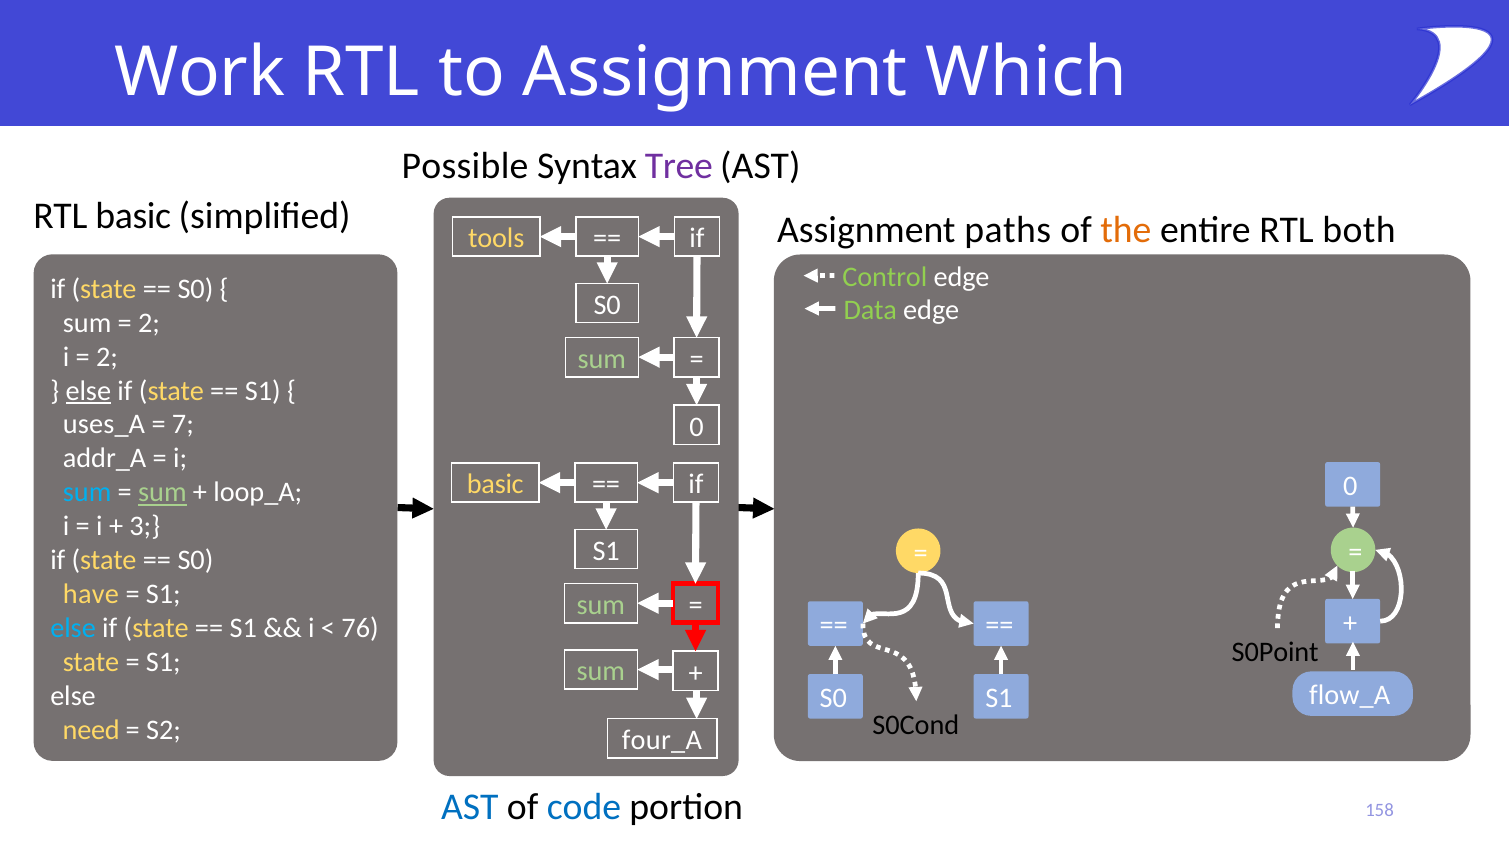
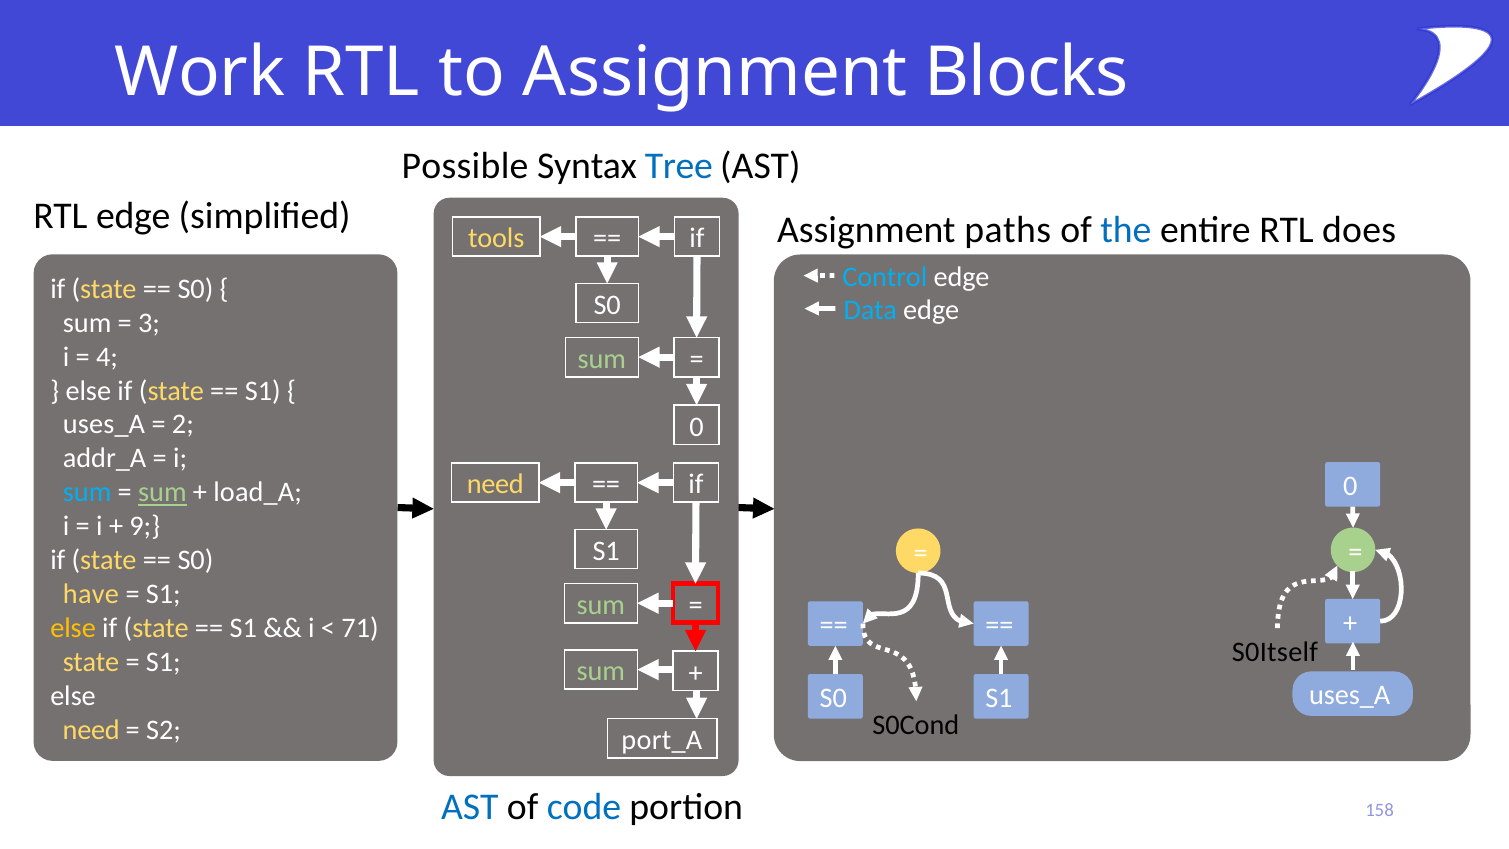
Which: Which -> Blocks (1027, 72)
Tree colour: purple -> blue (679, 166)
RTL basic: basic -> edge (133, 216)
the colour: orange -> blue (1126, 230)
both: both -> does (1359, 230)
Control colour: light green -> light blue (885, 278)
Data colour: light green -> light blue (870, 310)
2: 2 -> 3 (149, 323)
2: 2 -> 4 (107, 357)
else underline: present -> none (88, 391)
7: 7 -> 2 (183, 425)
basic: basic -> need (495, 485)
loop_A: loop_A -> load_A (258, 492)
3: 3 -> 9 (145, 526)
else colour: light blue -> yellow (73, 628)
76: 76 -> 71 (360, 628)
S0Point: S0Point -> S0Itself (1275, 653)
flow_A: flow_A -> uses_A (1350, 695)
four_A: four_A -> port_A (662, 740)
